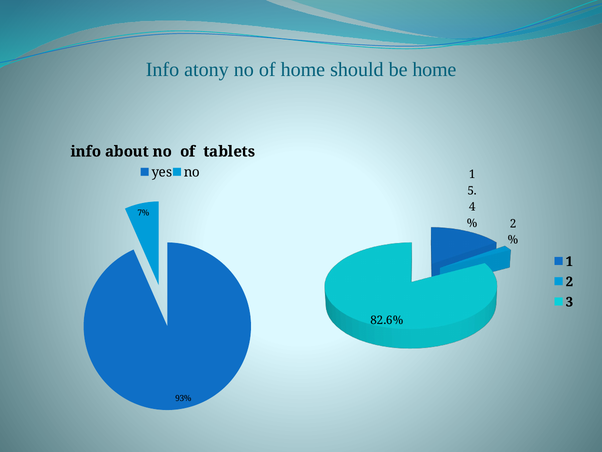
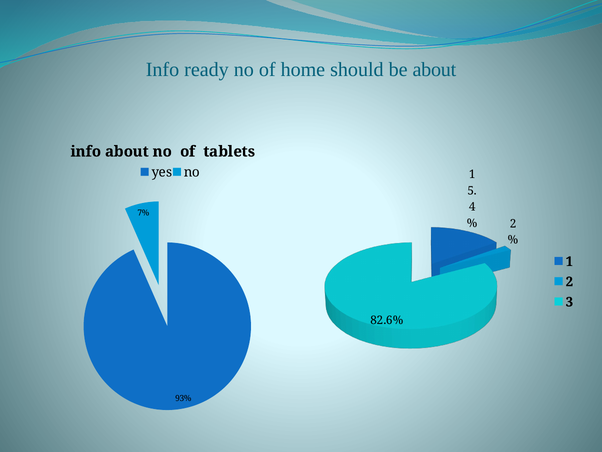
atony: atony -> ready (206, 70)
be home: home -> about (434, 70)
